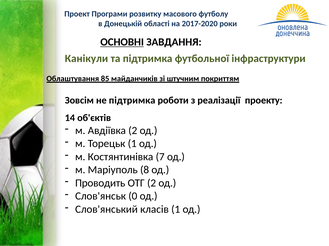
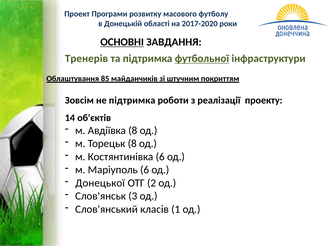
Канікули: Канікули -> Тренерів (86, 59)
футбольної underline: none -> present (202, 59)
Авдіївка 2: 2 -> 8 (133, 131)
Торецьк 1: 1 -> 8 (132, 144)
Костянтинівка 7: 7 -> 6 (160, 157)
Маріуполь 8: 8 -> 6 (145, 170)
Проводить: Проводить -> Донецької (100, 184)
0: 0 -> 3 (133, 197)
